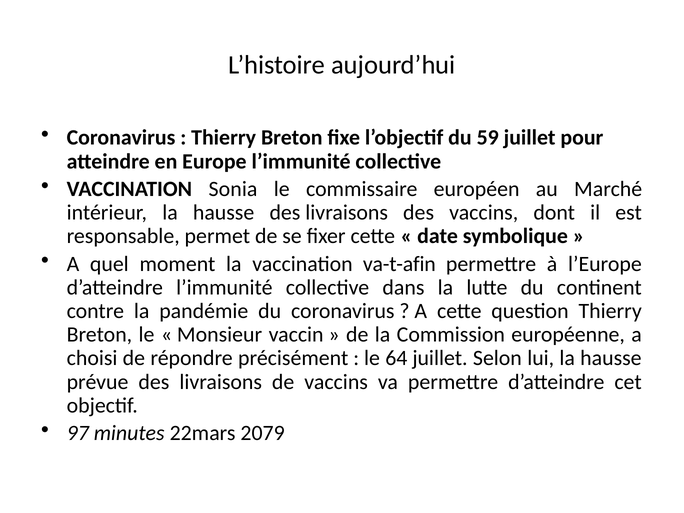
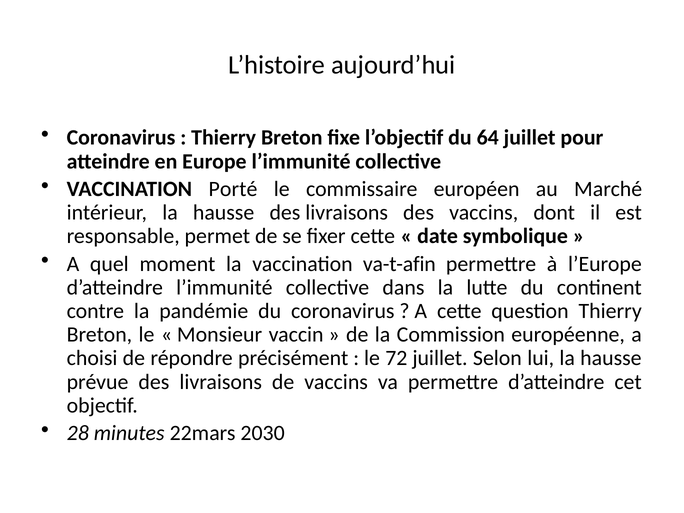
59: 59 -> 64 (488, 138)
Sonia: Sonia -> Porté (233, 189)
64: 64 -> 72 (396, 358)
97: 97 -> 28 (78, 433)
2079: 2079 -> 2030 (263, 433)
